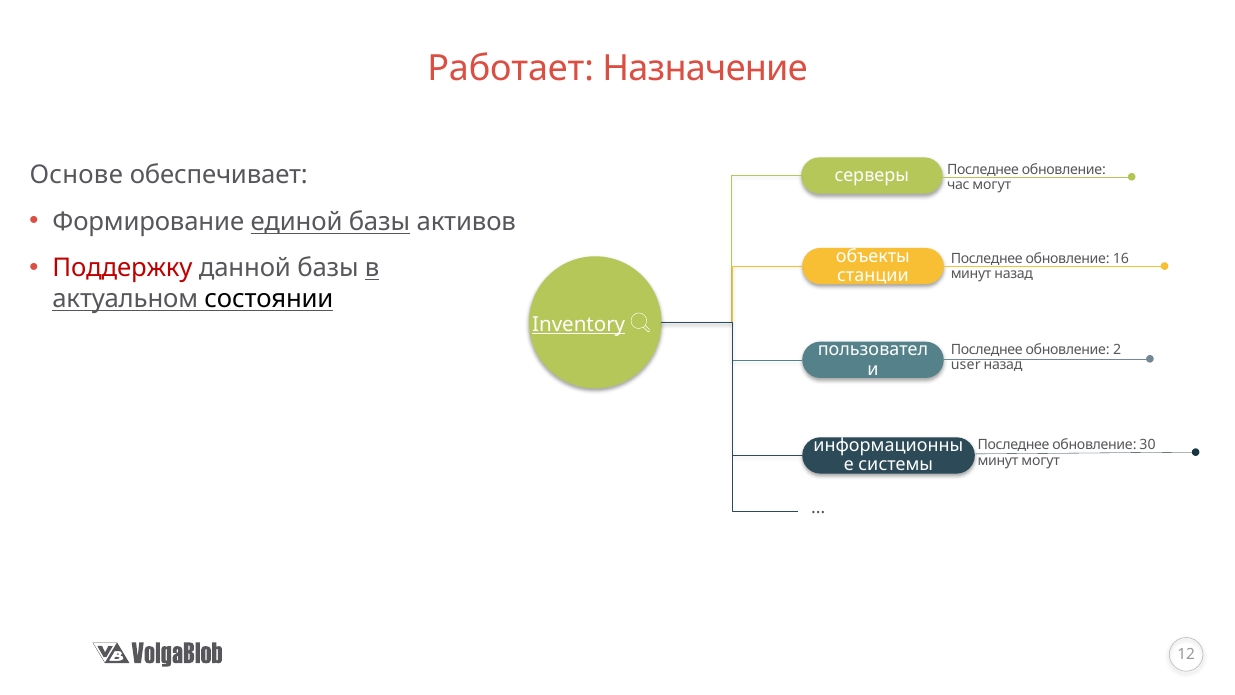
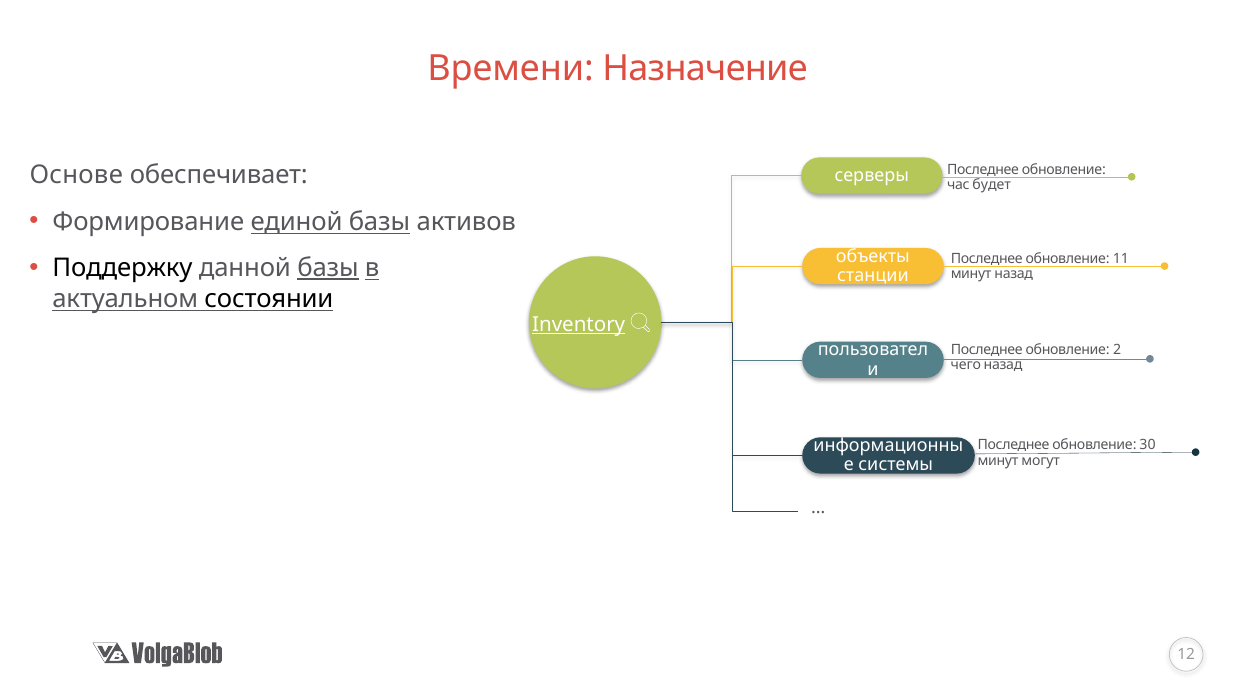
Работает: Работает -> Времени (511, 69)
час могут: могут -> будет (992, 184)
Поддержку colour: red -> black (123, 268)
базы underline: none -> present (328, 268)
16: 16 -> 11 (1121, 259)
user: user -> чего (966, 365)
